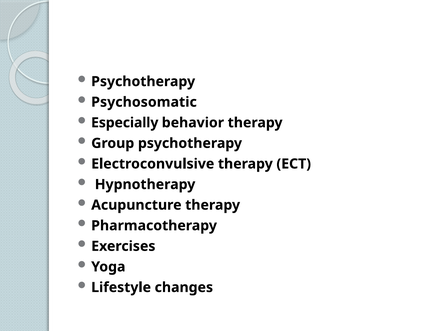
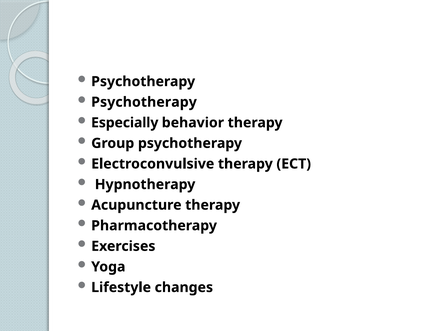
Psychosomatic: Psychosomatic -> Psychotherapy (144, 102)
